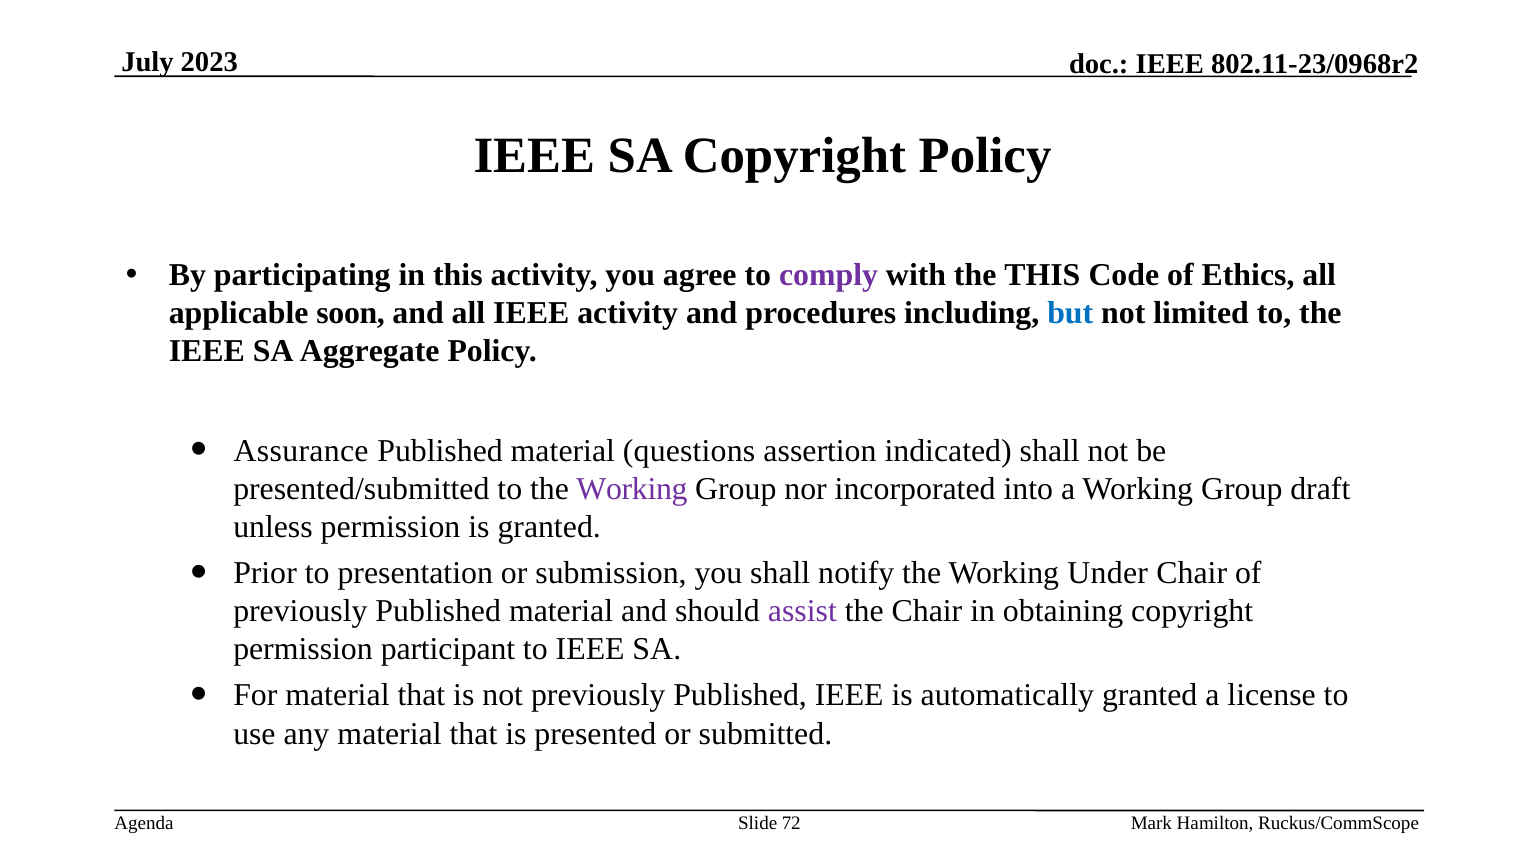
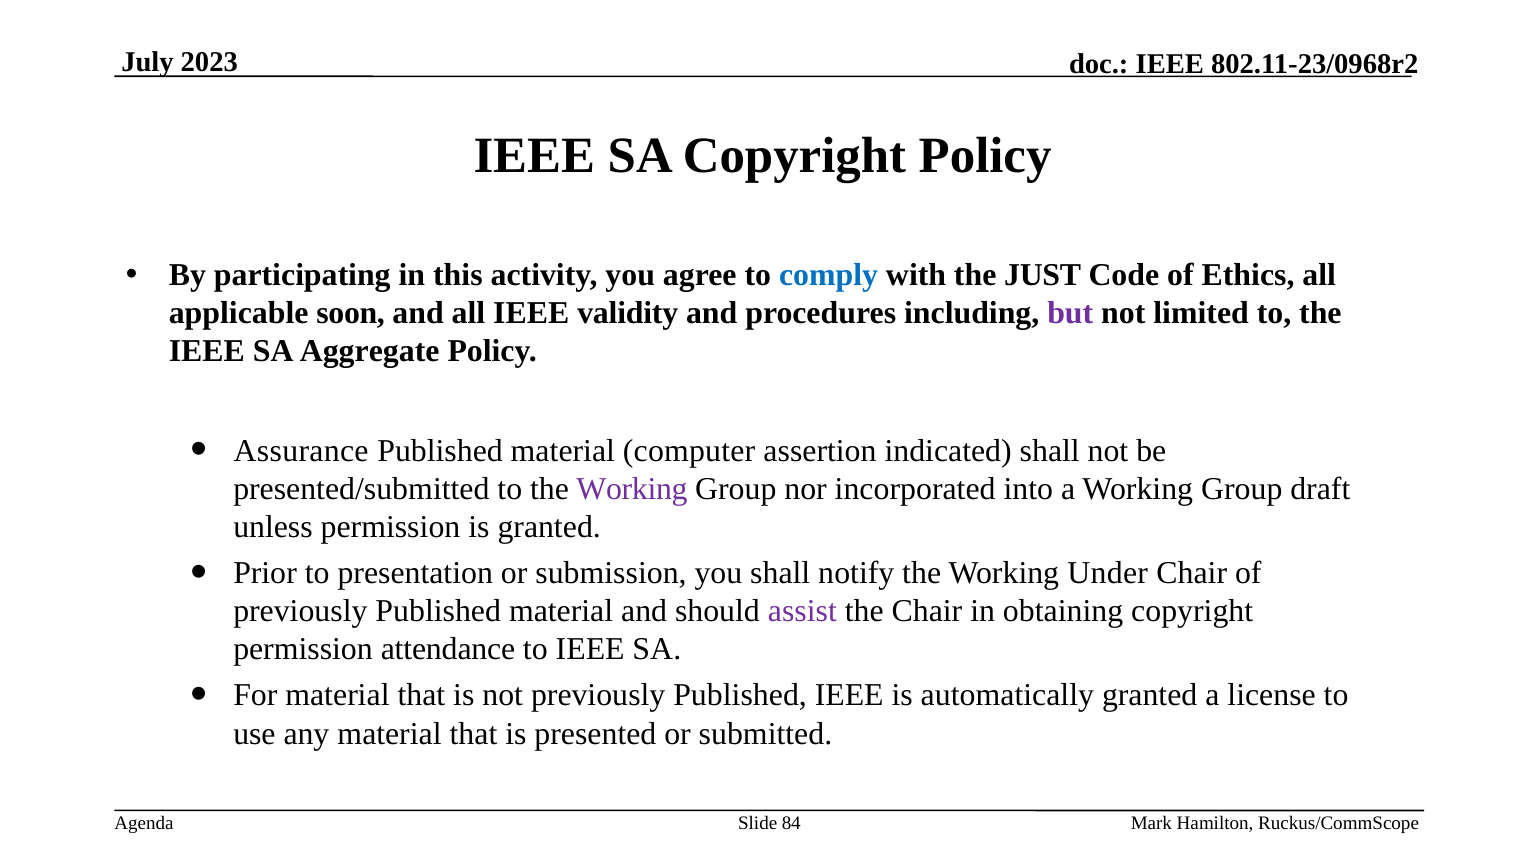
comply colour: purple -> blue (829, 275)
the THIS: THIS -> JUST (1043, 275)
IEEE activity: activity -> validity (628, 313)
but colour: blue -> purple (1070, 313)
questions: questions -> computer (689, 451)
participant: participant -> attendance (448, 650)
72: 72 -> 84 (791, 823)
